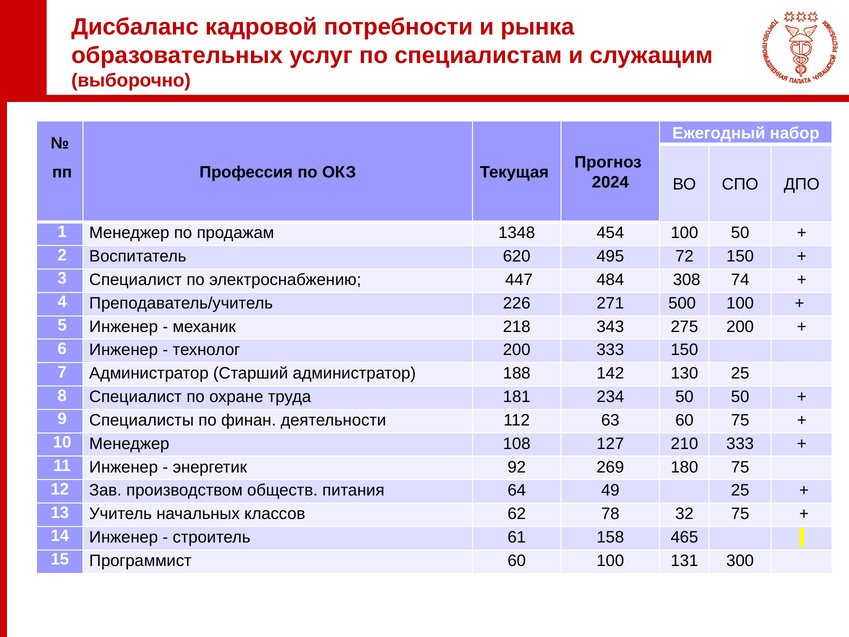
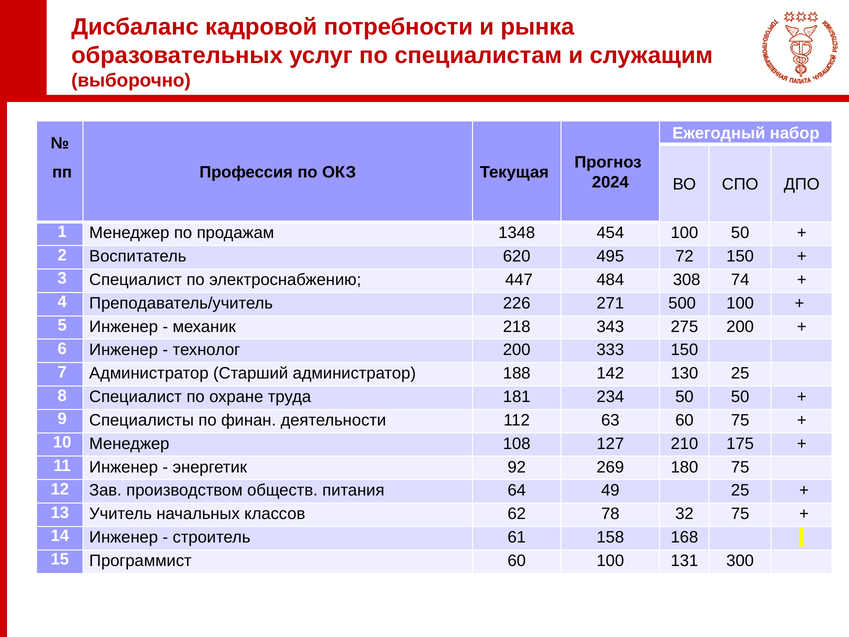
210 333: 333 -> 175 (740, 443)
465: 465 -> 168 (684, 537)
